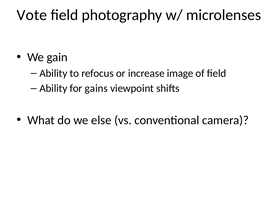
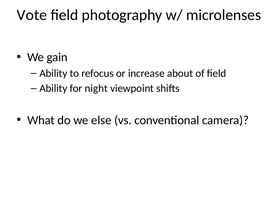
image: image -> about (180, 73)
gains: gains -> night (96, 89)
